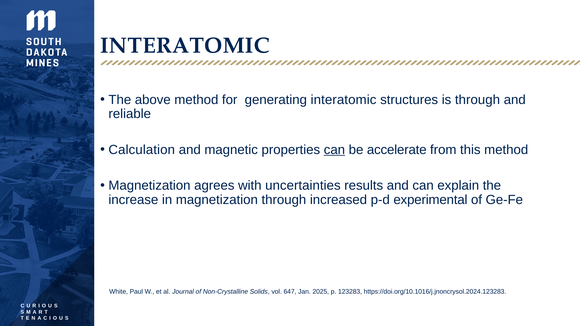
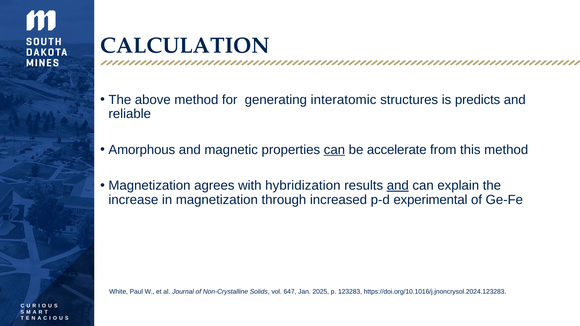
INTERATOMIC: INTERATOMIC -> CALCULATION (185, 46)
is through: through -> predicts (478, 100)
Calculation: Calculation -> Amorphous (142, 150)
uncertainties: uncertainties -> hybridization (303, 186)
and underline: none -> present (398, 186)
